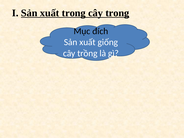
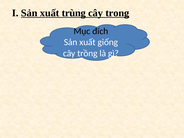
xuất trong: trong -> trùng (74, 13)
